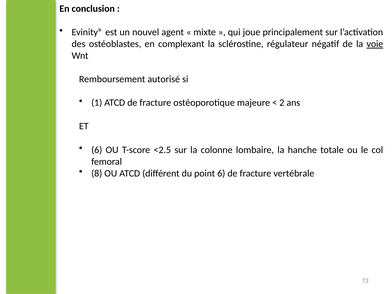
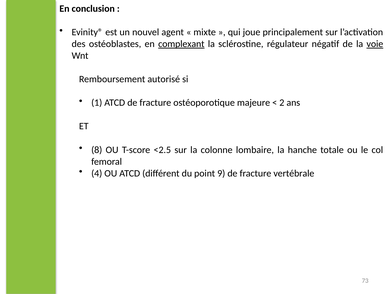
complexant underline: none -> present (181, 44)
6: 6 -> 8 (97, 150)
8: 8 -> 4 (97, 173)
point 6: 6 -> 9 (221, 173)
